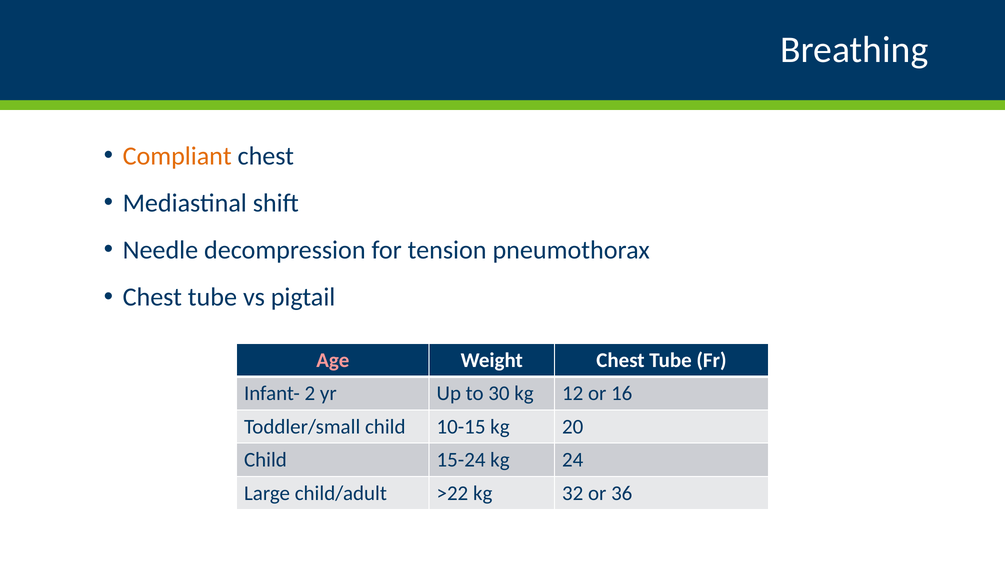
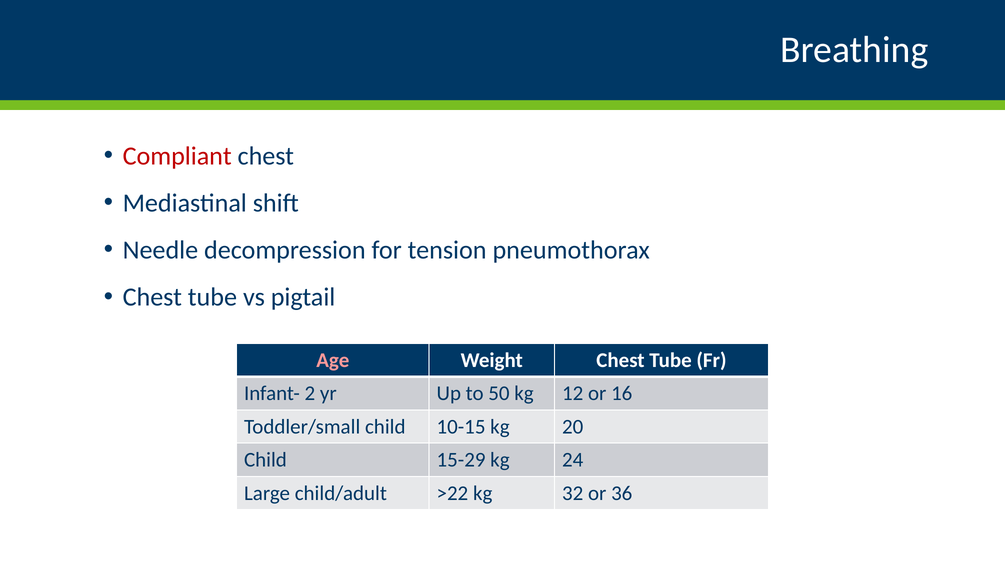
Compliant colour: orange -> red (177, 156)
30: 30 -> 50 (499, 394)
15-24: 15-24 -> 15-29 (461, 460)
